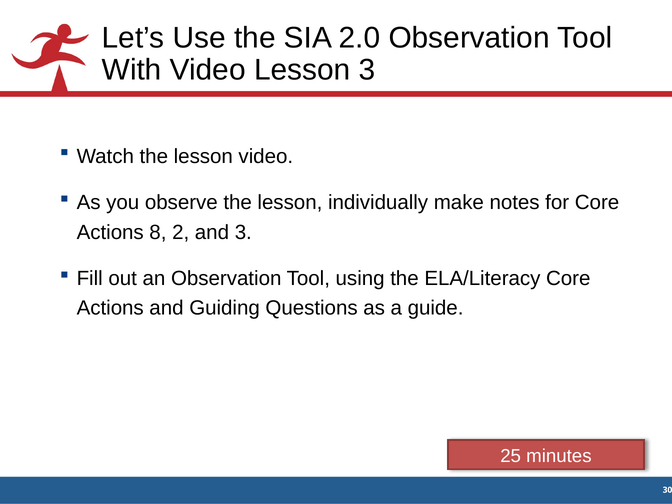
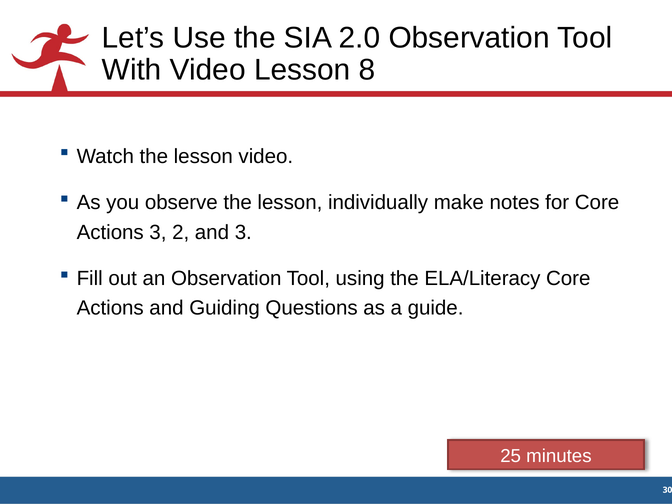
Lesson 3: 3 -> 8 (367, 70)
Actions 8: 8 -> 3 (158, 232)
